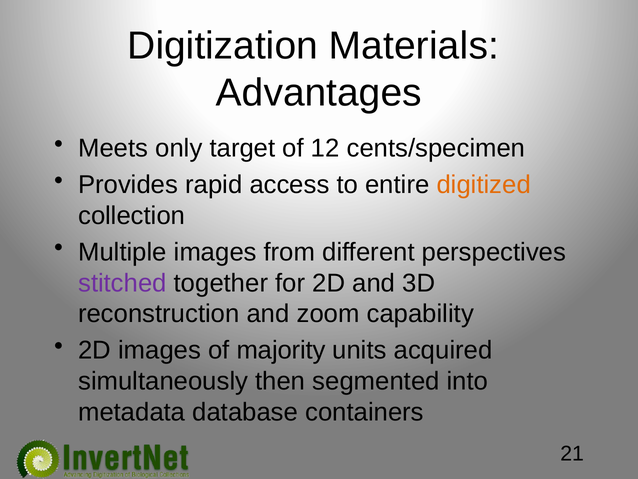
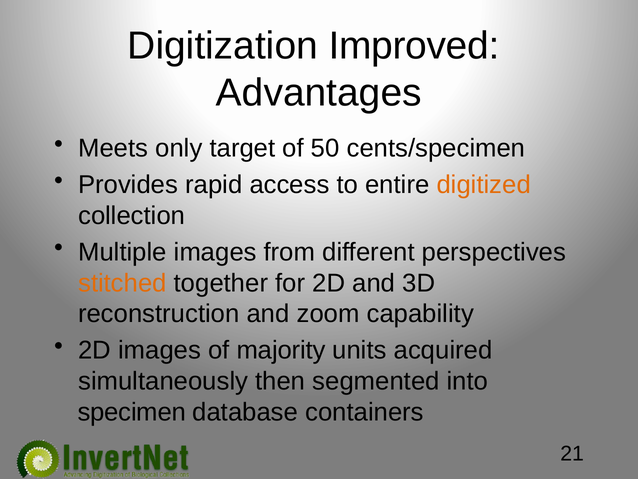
Materials: Materials -> Improved (414, 46)
12: 12 -> 50 (325, 148)
stitched colour: purple -> orange (122, 283)
metadata: metadata -> specimen (132, 412)
